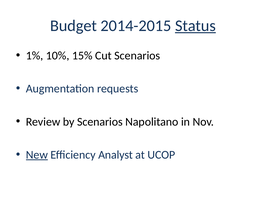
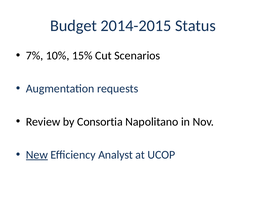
Status underline: present -> none (195, 26)
1%: 1% -> 7% (35, 56)
by Scenarios: Scenarios -> Consortia (100, 122)
